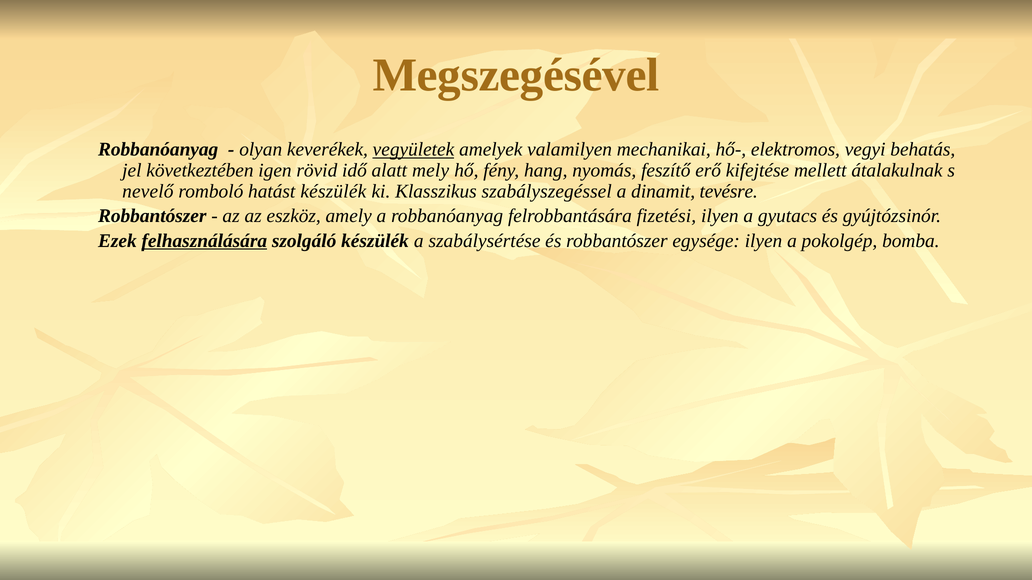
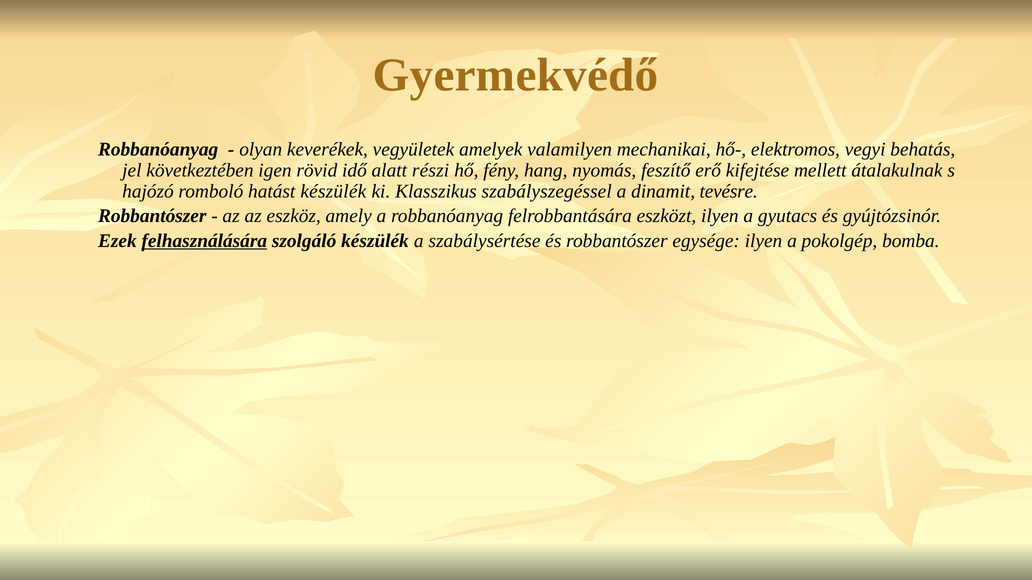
Megszegésével: Megszegésével -> Gyermekvédő (516, 75)
vegyületek underline: present -> none (413, 150)
mely: mely -> részi (431, 171)
nevelő: nevelő -> hajózó (148, 191)
fizetési: fizetési -> eszközt (666, 216)
